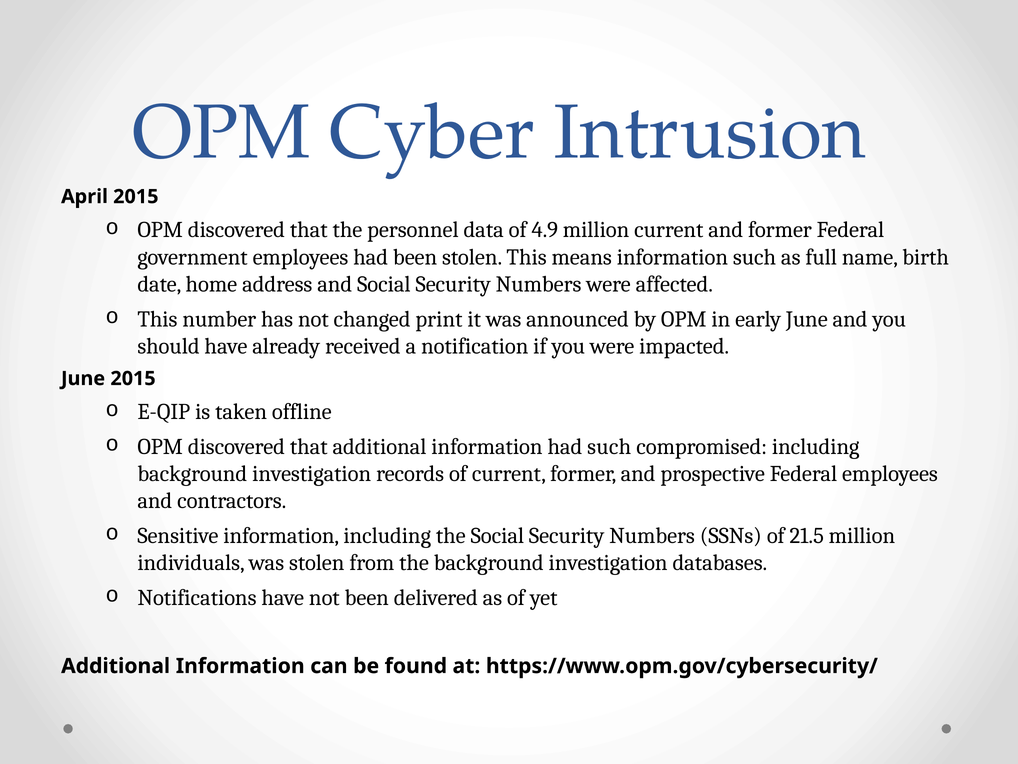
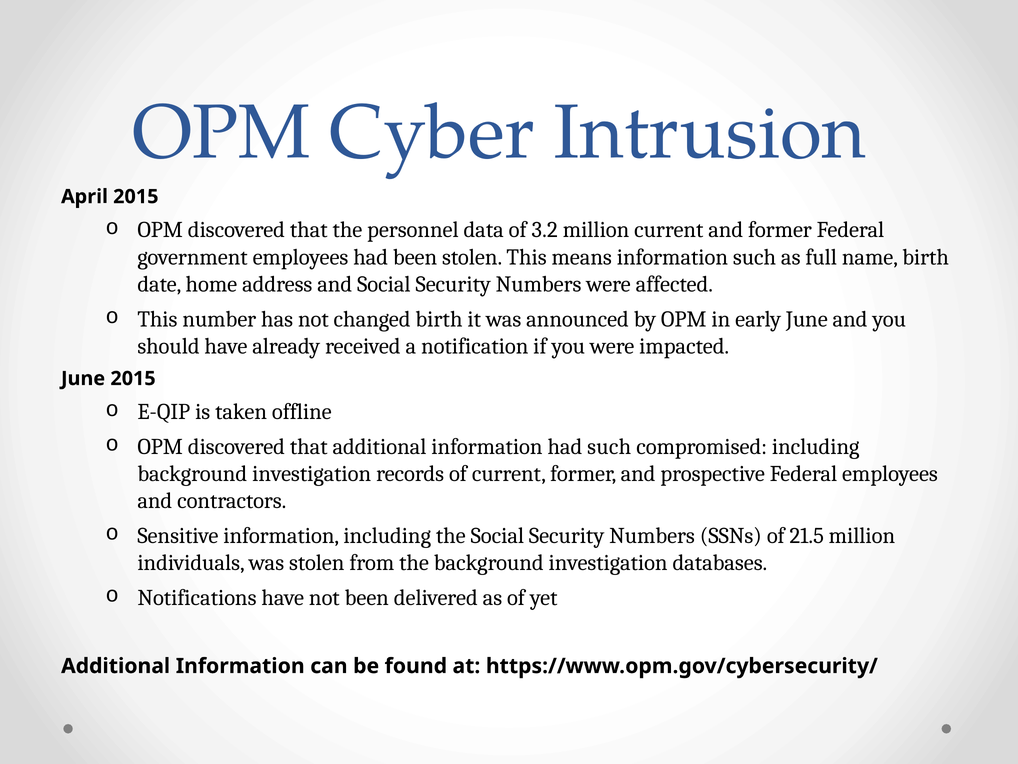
4.9: 4.9 -> 3.2 (545, 230)
changed print: print -> birth (439, 319)
